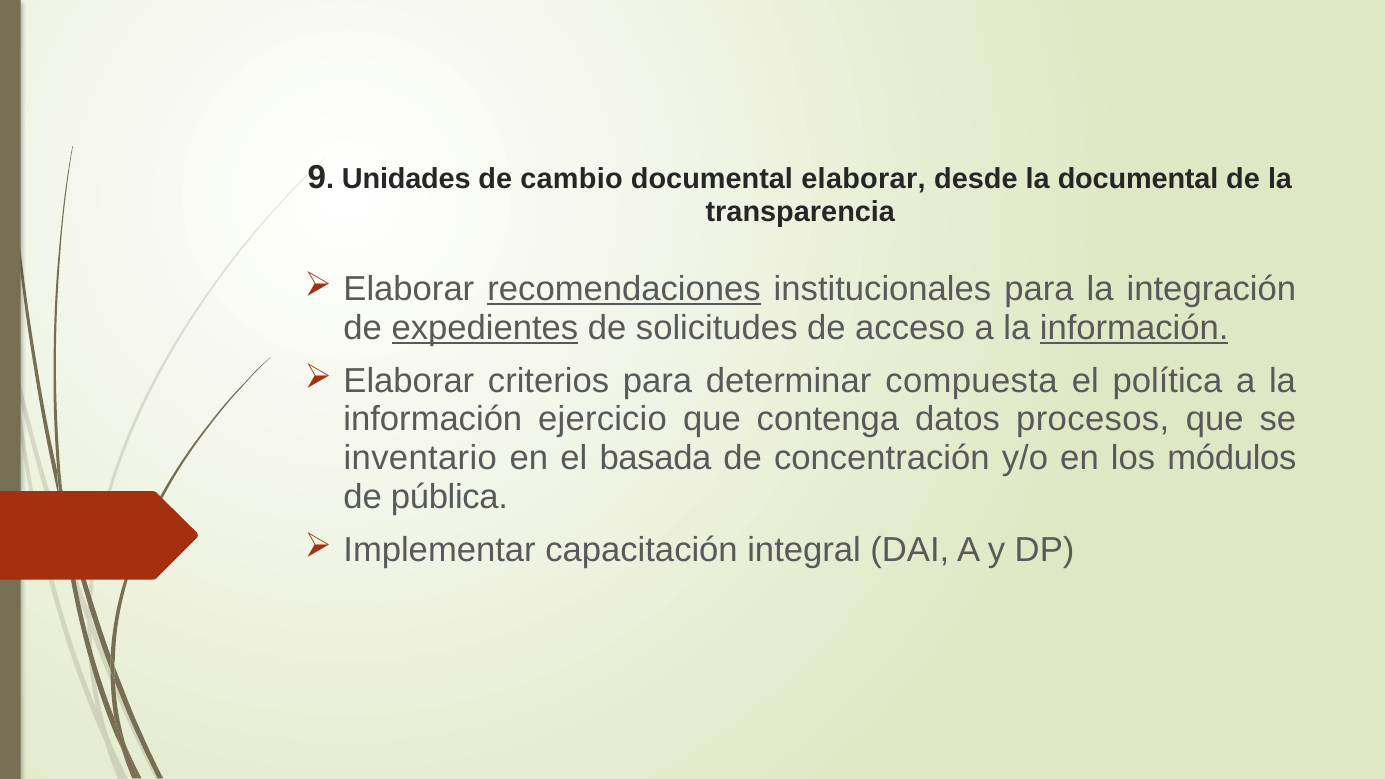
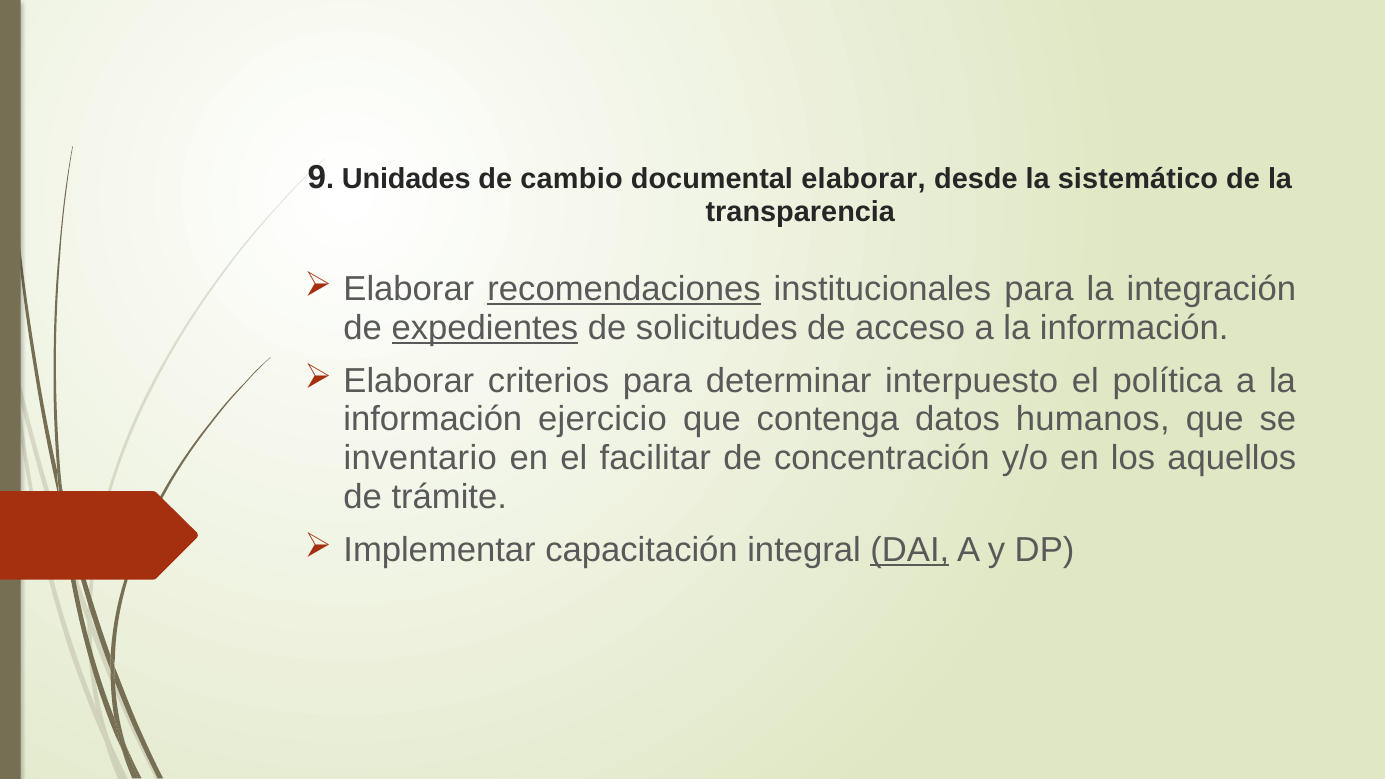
la documental: documental -> sistemático (1138, 179)
información underline: present -> none (1134, 328)
compuesta: compuesta -> interpuesto (972, 381)
procesos: procesos -> humanos (1093, 419)
basada: basada -> facilitar (655, 458)
módulos: módulos -> aquellos (1232, 458)
pública: pública -> trámite (449, 497)
DAI underline: none -> present (910, 550)
